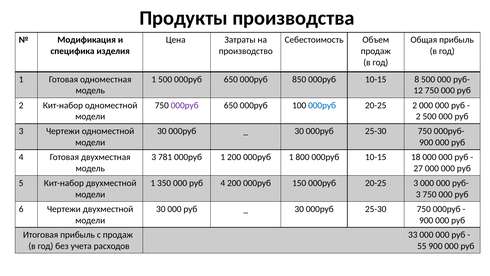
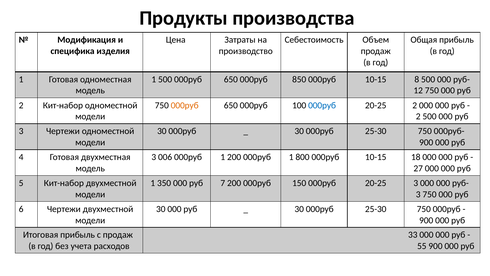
000руб colour: purple -> orange (185, 105)
781: 781 -> 006 (165, 157)
350 000 руб 4: 4 -> 7 (223, 183)
